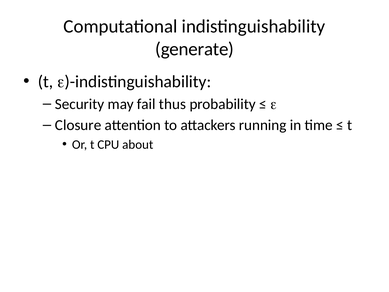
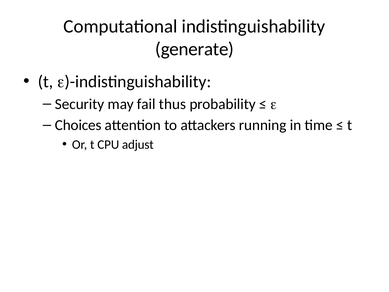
Closure: Closure -> Choices (78, 125)
about: about -> adjust (138, 144)
